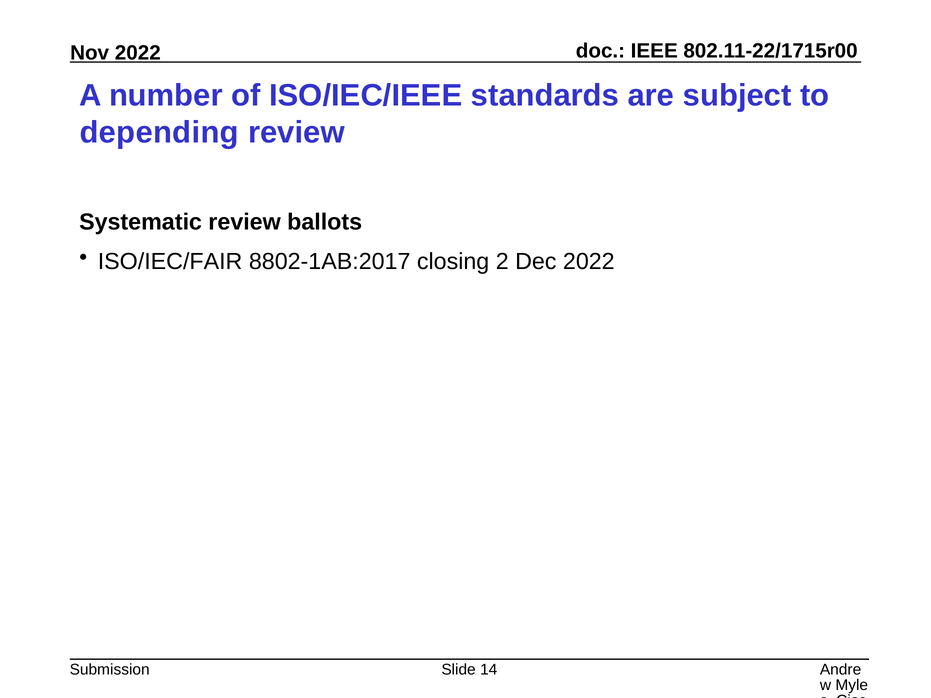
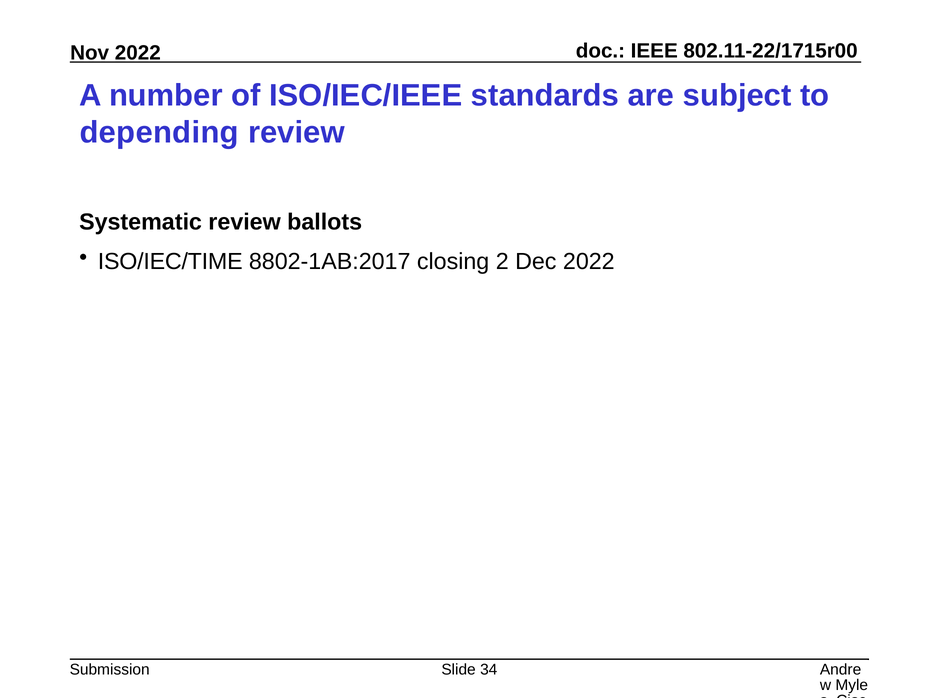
ISO/IEC/FAIR: ISO/IEC/FAIR -> ISO/IEC/TIME (170, 262)
14: 14 -> 34 (489, 670)
